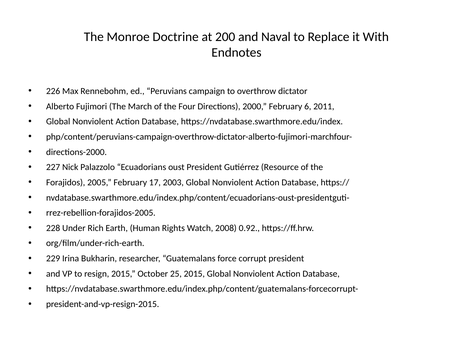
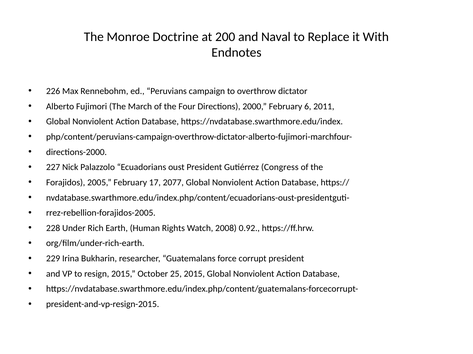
Resource: Resource -> Congress (280, 168)
2003: 2003 -> 2077 (173, 183)
